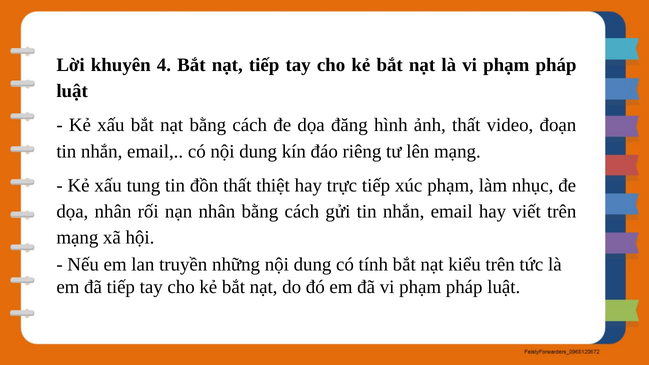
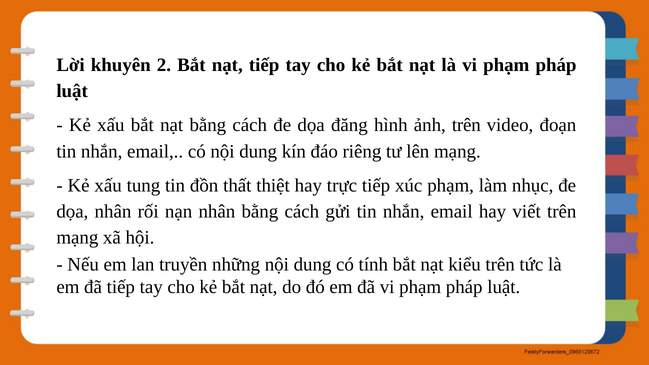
4: 4 -> 2 (164, 65)
ảnh thất: thất -> trên (466, 125)
